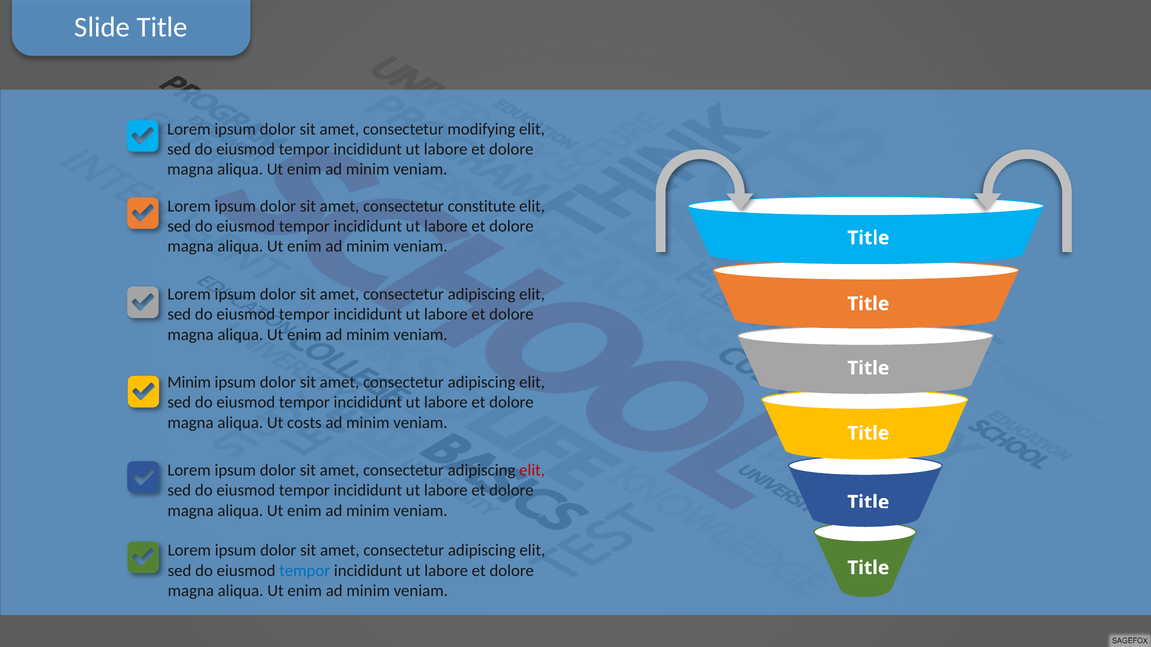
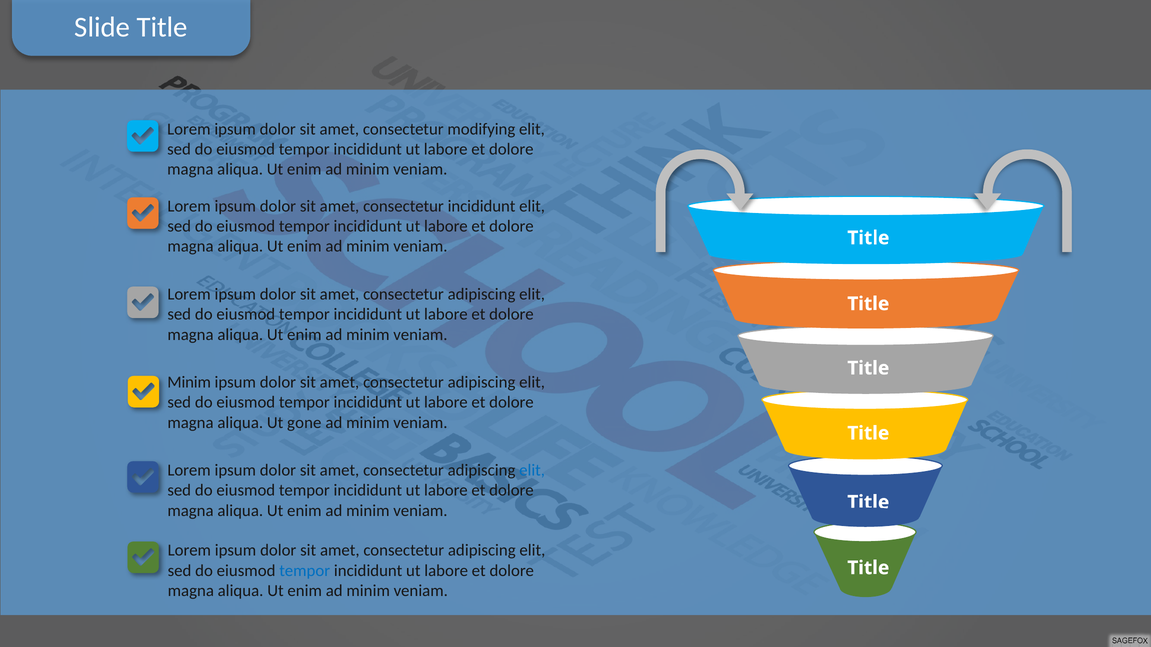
consectetur constitute: constitute -> incididunt (482, 206)
costs: costs -> gone (304, 423)
elit colour: red -> blue (532, 471)
